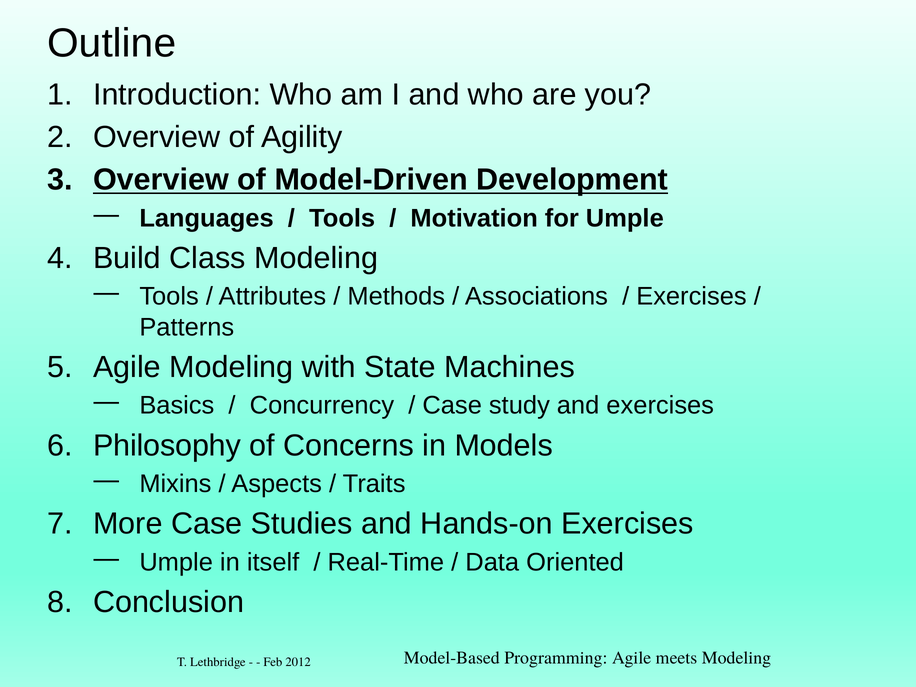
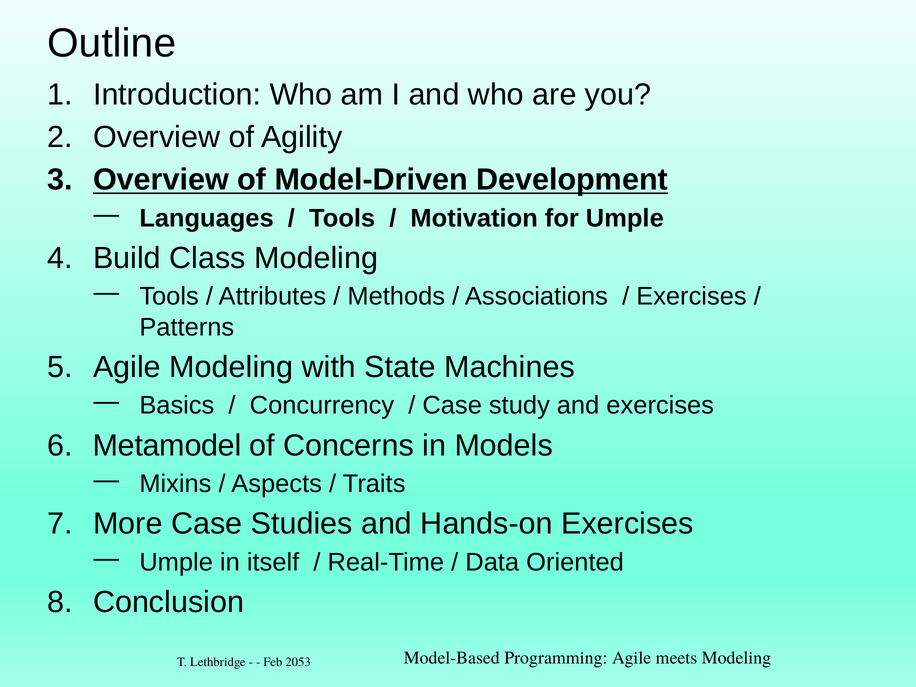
Philosophy: Philosophy -> Metamodel (167, 446)
2012: 2012 -> 2053 (298, 662)
